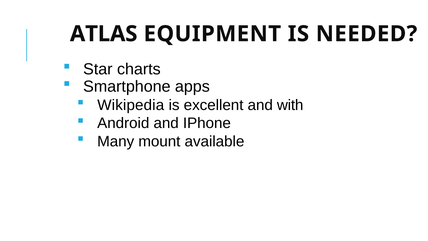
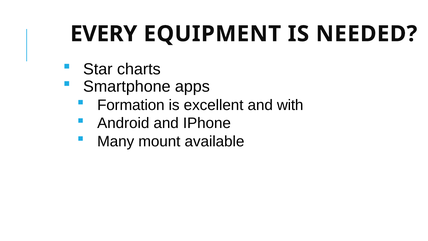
ATLAS: ATLAS -> EVERY (104, 34)
Wikipedia: Wikipedia -> Formation (131, 105)
